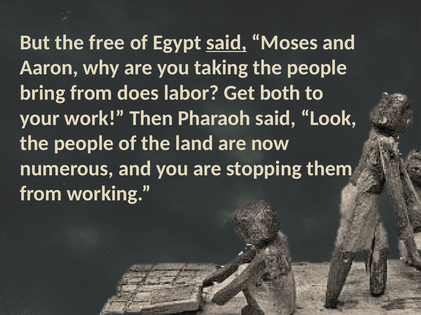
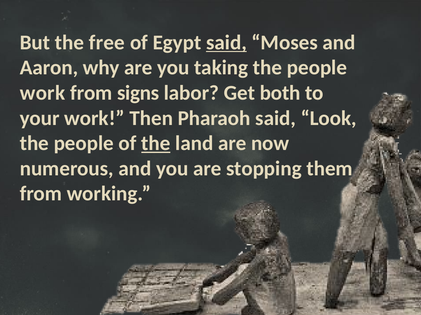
bring: bring -> work (42, 93)
does: does -> signs (138, 93)
the underline: none -> present (156, 144)
